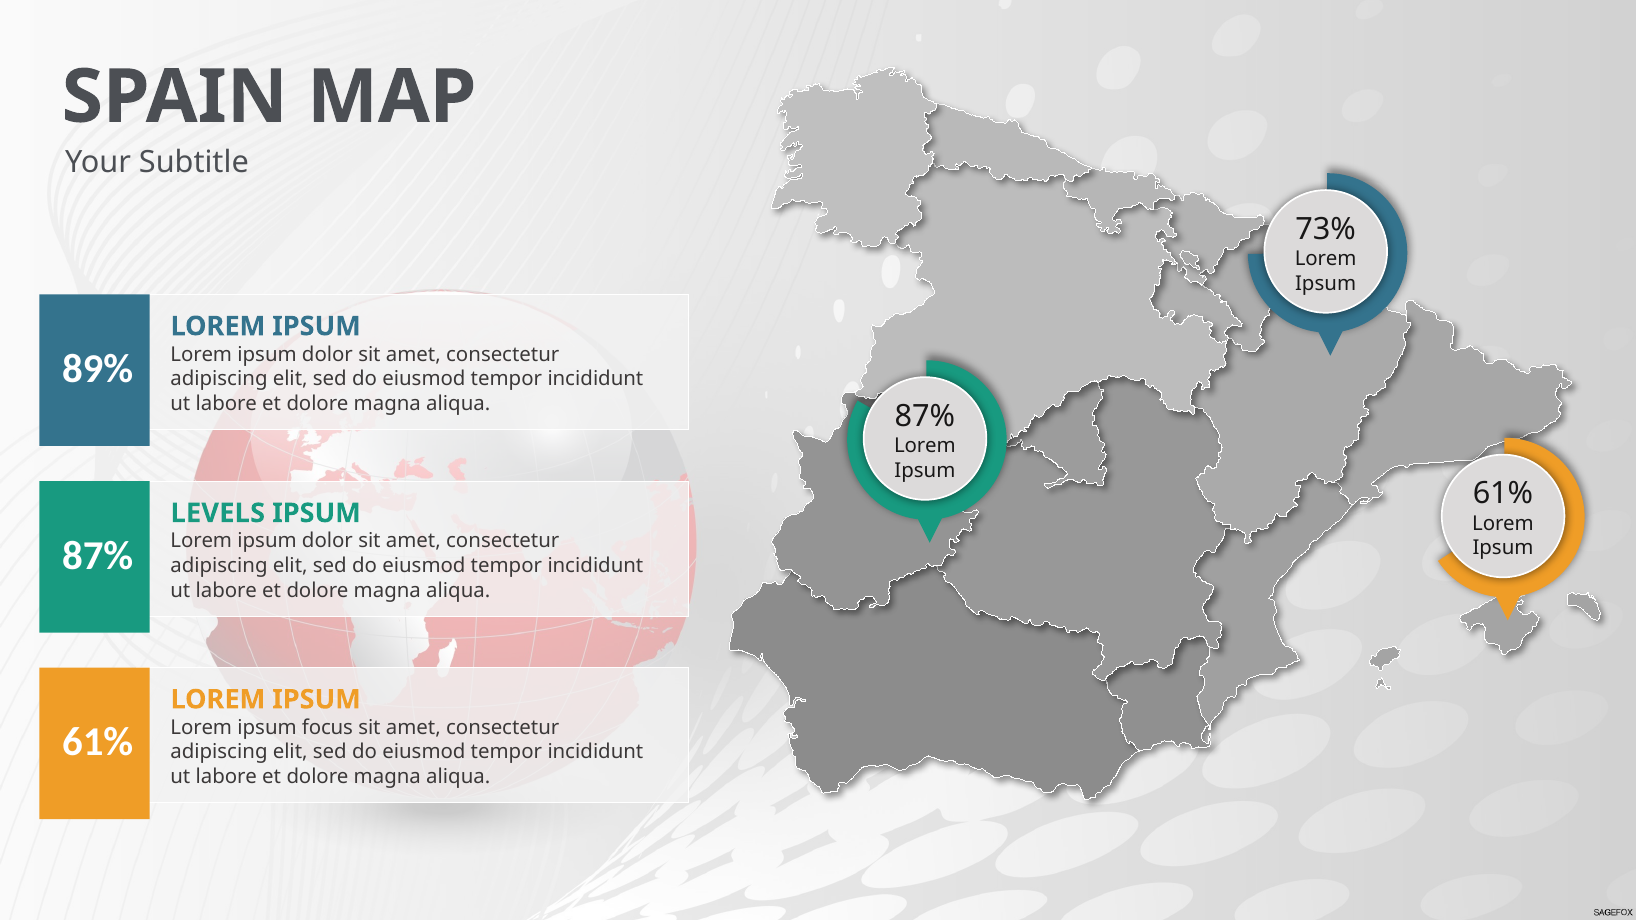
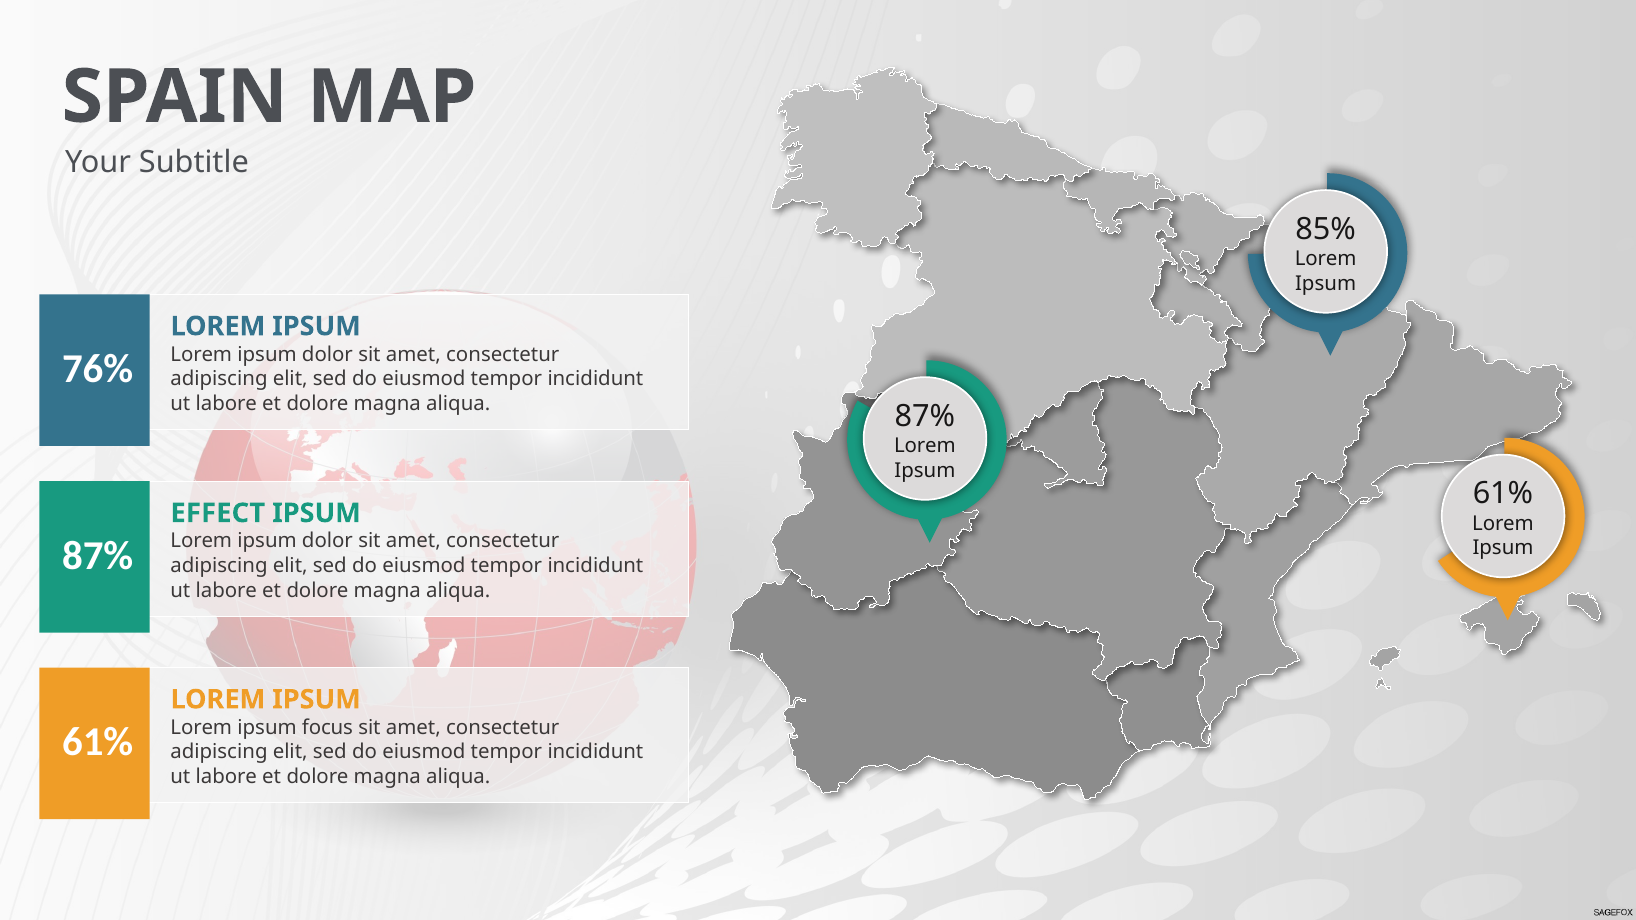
73%: 73% -> 85% (1326, 229)
89%: 89% -> 76% (98, 369)
LEVELS: LEVELS -> EFFECT (218, 513)
